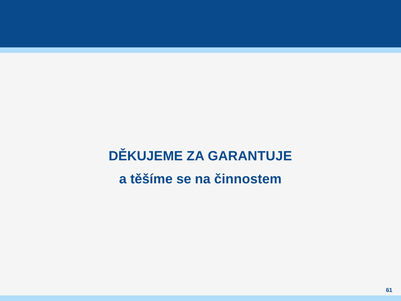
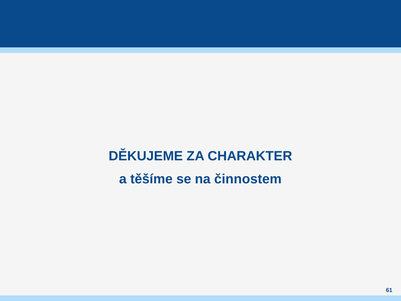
GARANTUJE: GARANTUJE -> CHARAKTER (250, 156)
